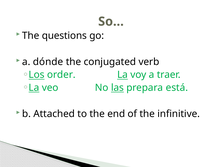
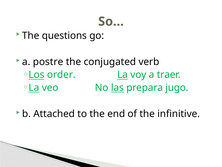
dónde: dónde -> postre (48, 62)
está: está -> jugo (177, 87)
